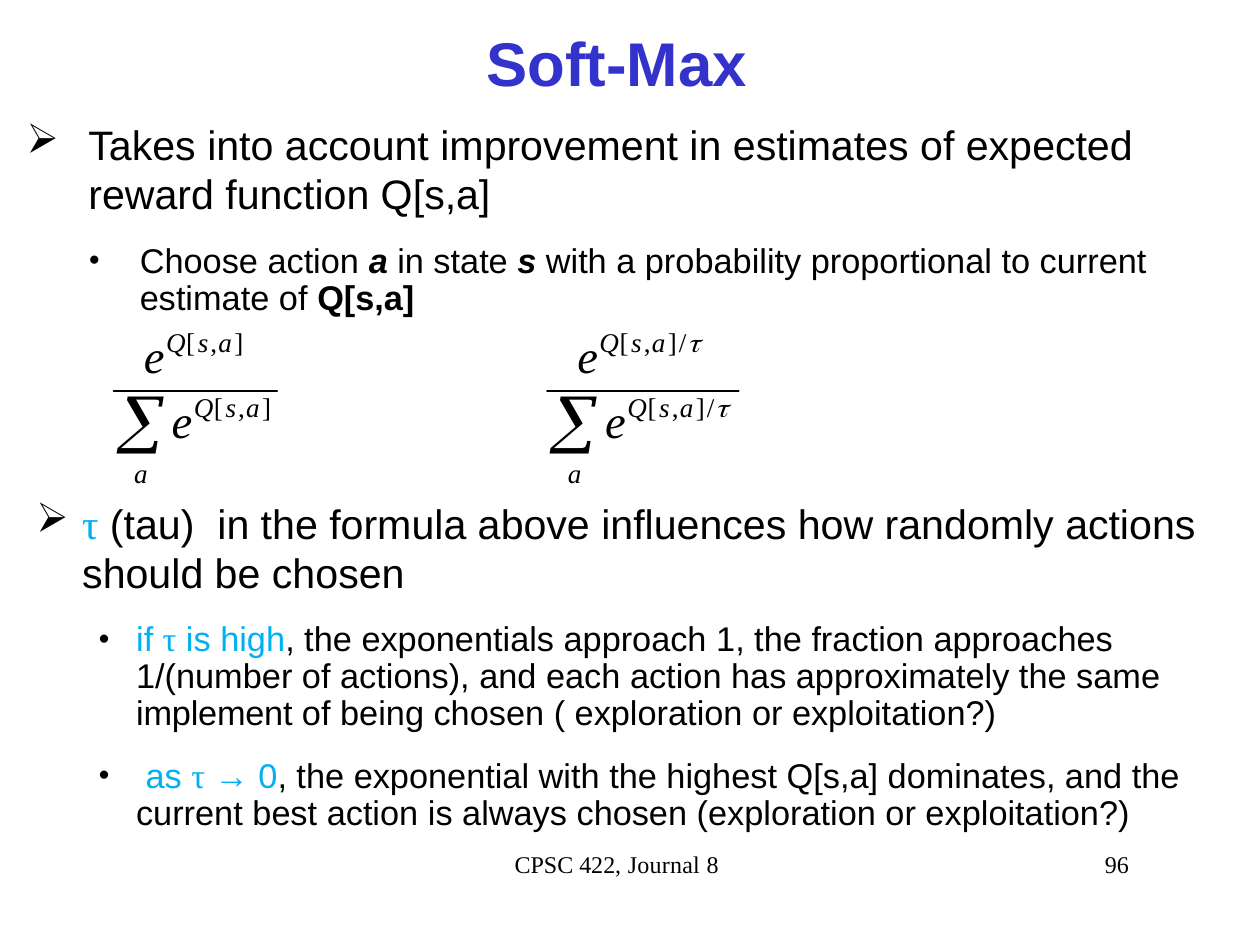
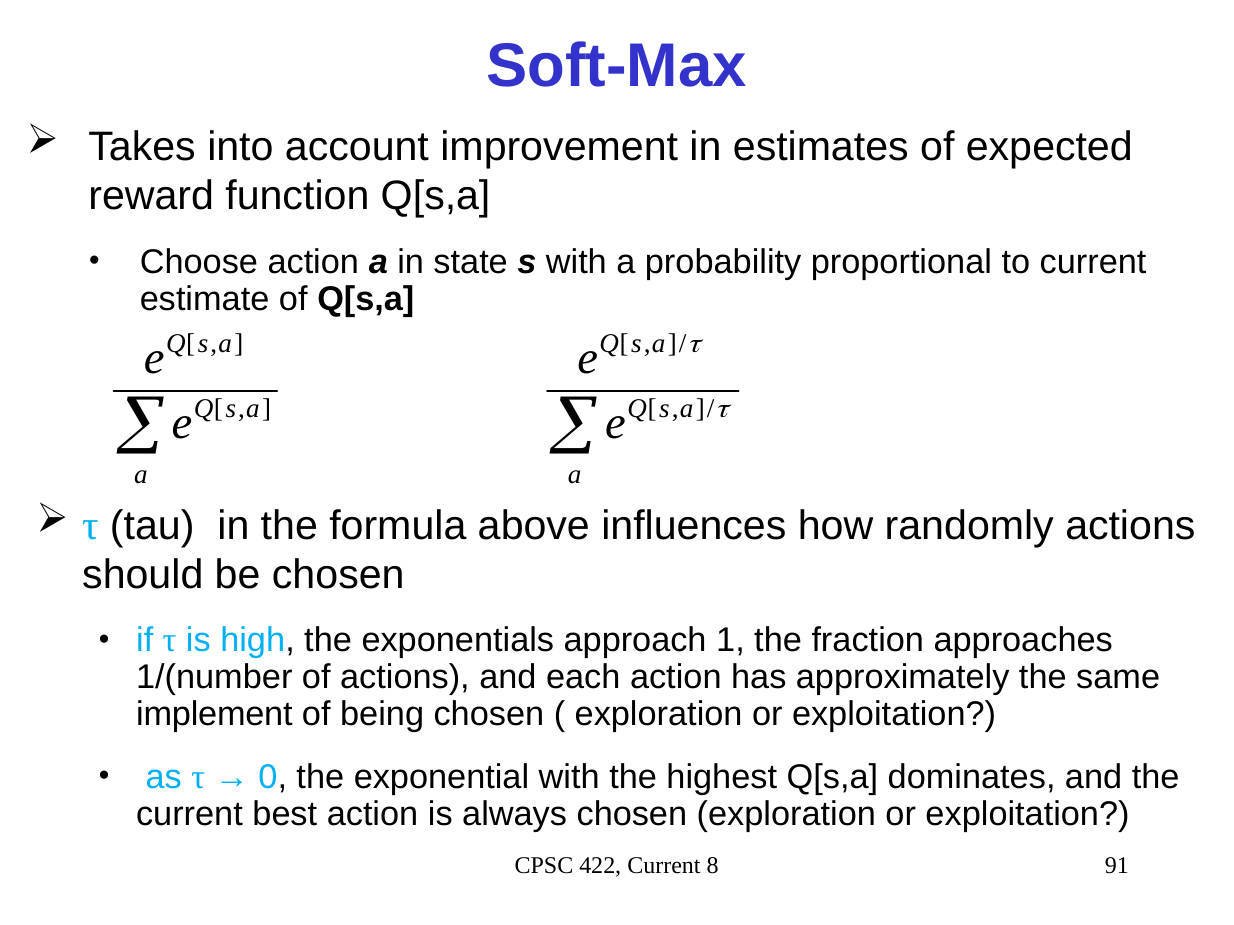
422 Journal: Journal -> Current (664, 866)
96: 96 -> 91 (1117, 866)
